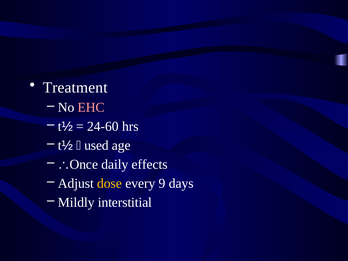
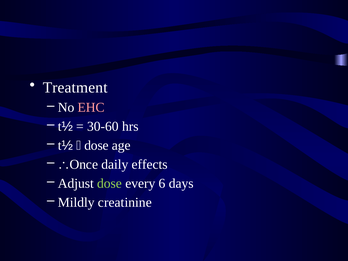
24-60: 24-60 -> 30-60 (103, 126)
used: used -> dose (97, 145)
dose colour: yellow -> light green (110, 183)
9: 9 -> 6 (162, 183)
interstitial: interstitial -> creatinine (125, 202)
